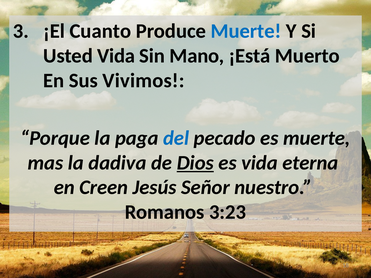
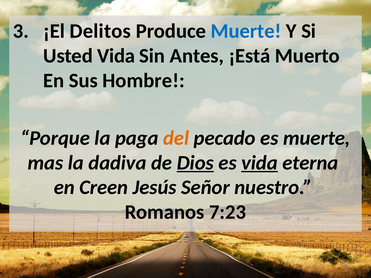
Cuanto: Cuanto -> Delitos (100, 31)
Mano: Mano -> Antes (197, 56)
Vivimos: Vivimos -> Hombre (144, 81)
del colour: blue -> orange (176, 138)
vida underline: none -> present (259, 163)
3:23: 3:23 -> 7:23 (228, 212)
